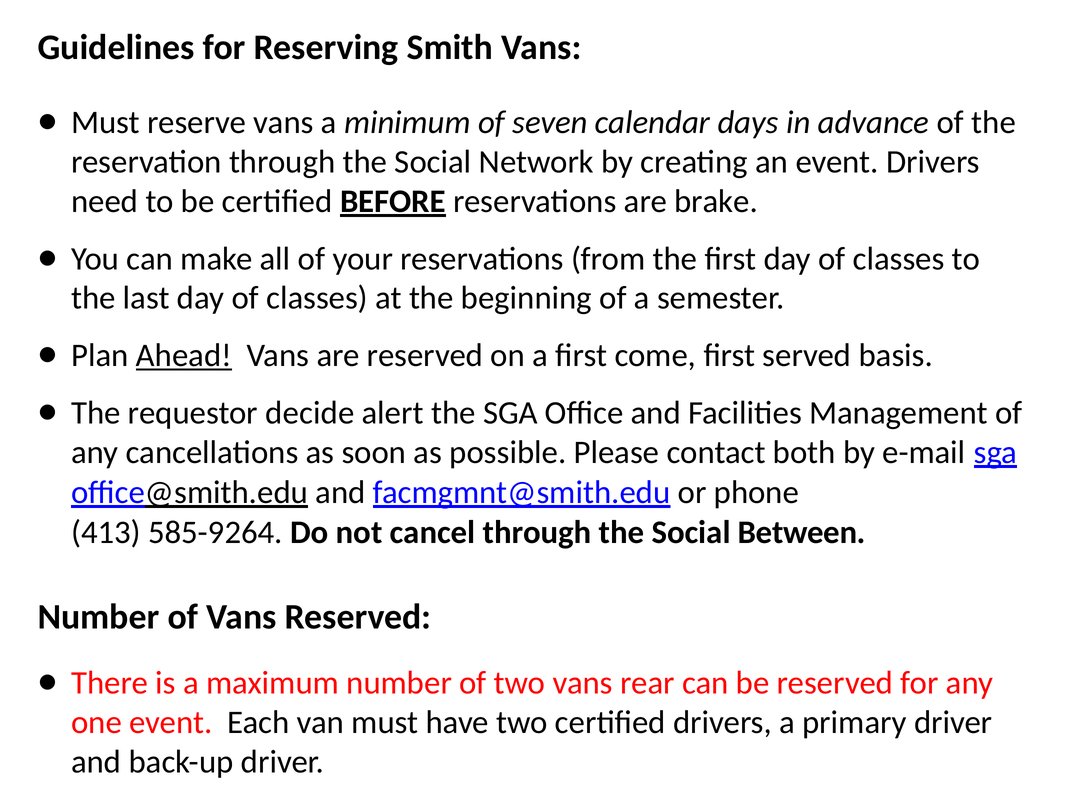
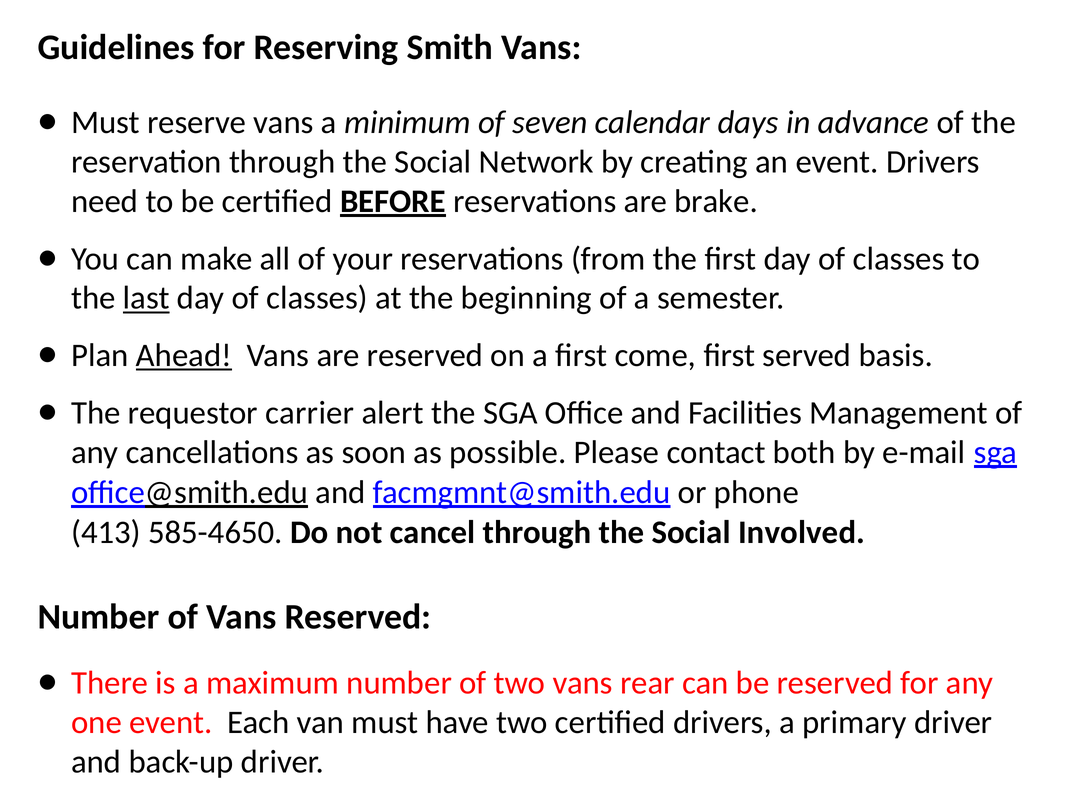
last underline: none -> present (146, 298)
decide: decide -> carrier (310, 412)
585-9264: 585-9264 -> 585-4650 (215, 532)
Between: Between -> Involved (802, 532)
